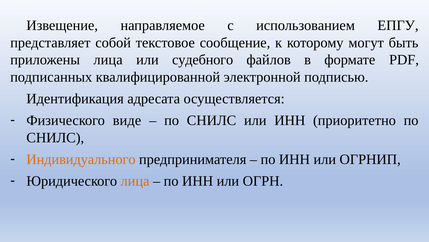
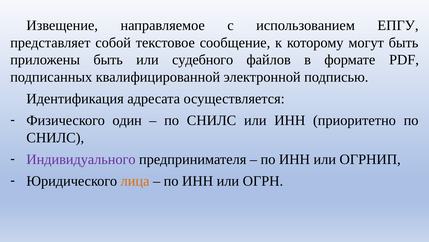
приложены лица: лица -> быть (108, 60)
виде: виде -> один (127, 120)
Индивидуального colour: orange -> purple (81, 159)
